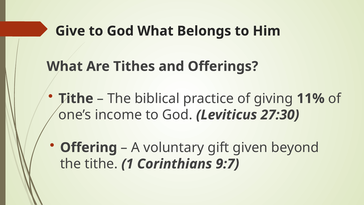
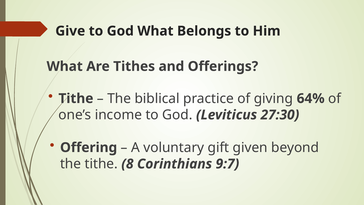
11%: 11% -> 64% (311, 98)
1: 1 -> 8 (127, 164)
